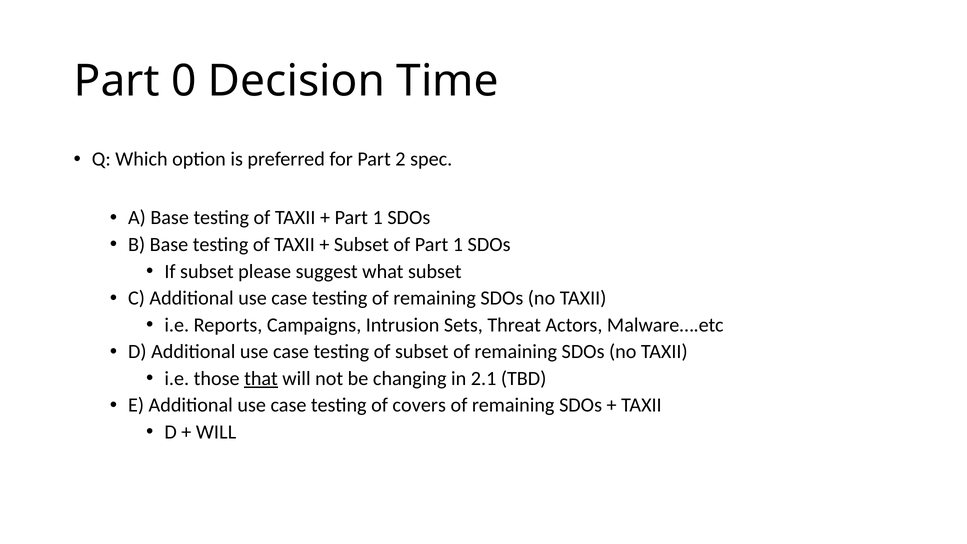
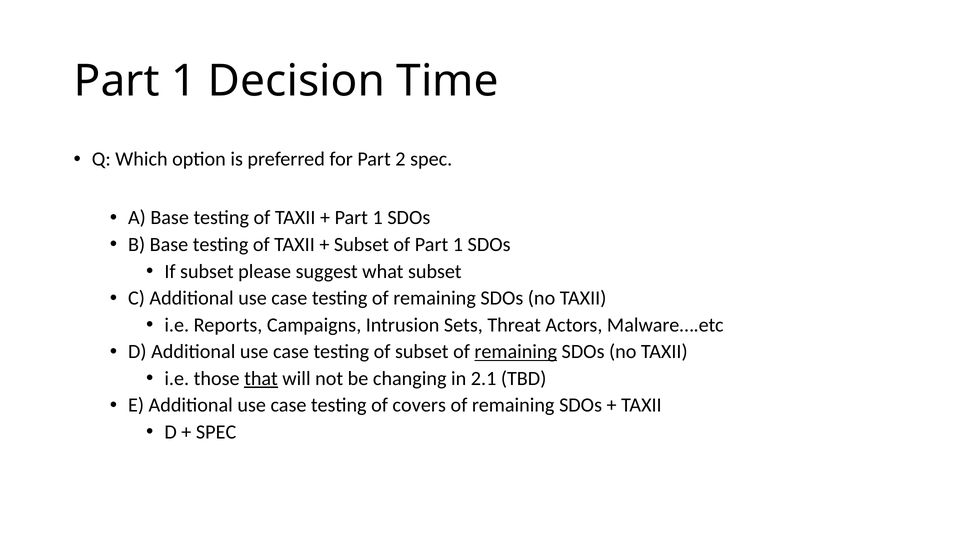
0: 0 -> 1 (184, 81)
remaining underline: none -> present (516, 352)
WILL: WILL -> SPEC (216, 432)
